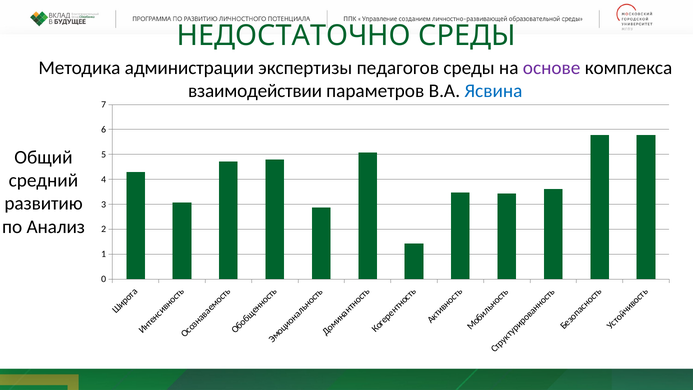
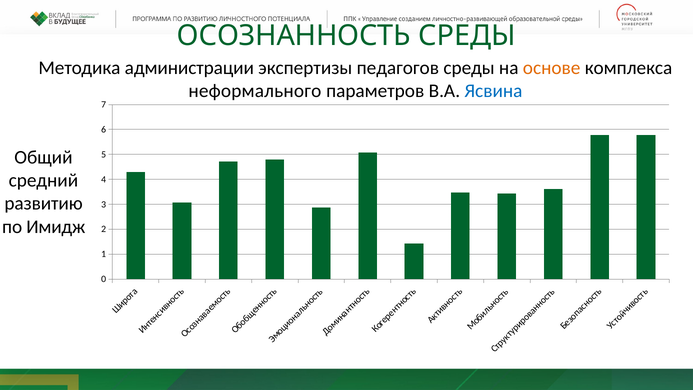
НЕДОСТАТОЧНО: НЕДОСТАТОЧНО -> ОСОЗНАННОСТЬ (294, 36)
основе colour: purple -> orange (552, 68)
взаимодействии: взаимодействии -> неформального (255, 91)
Анализ: Анализ -> Имидж (56, 227)
